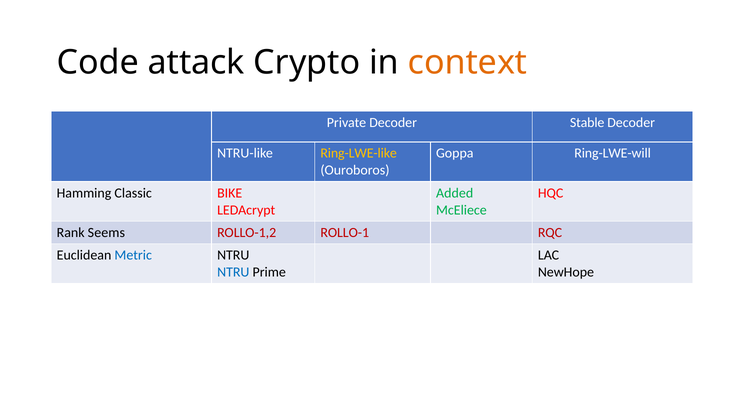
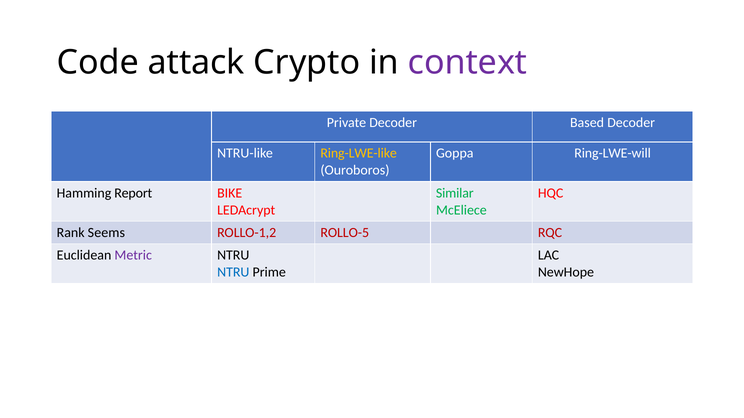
context colour: orange -> purple (468, 62)
Stable: Stable -> Based (587, 123)
Classic: Classic -> Report (133, 193)
Added: Added -> Similar (455, 193)
ROLLO-1: ROLLO-1 -> ROLLO-5 (345, 233)
Metric colour: blue -> purple (133, 256)
